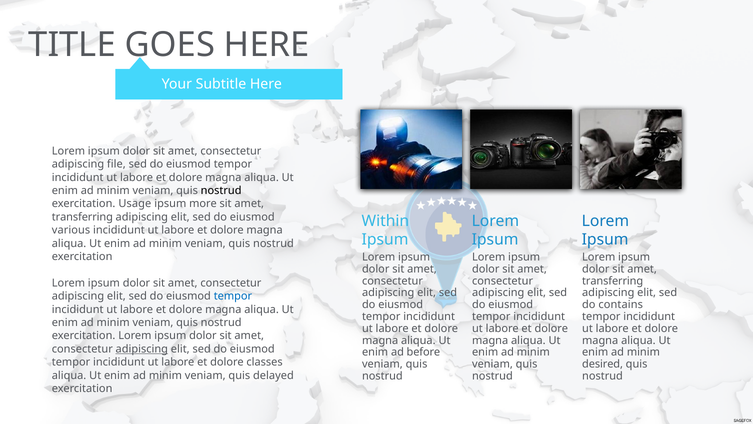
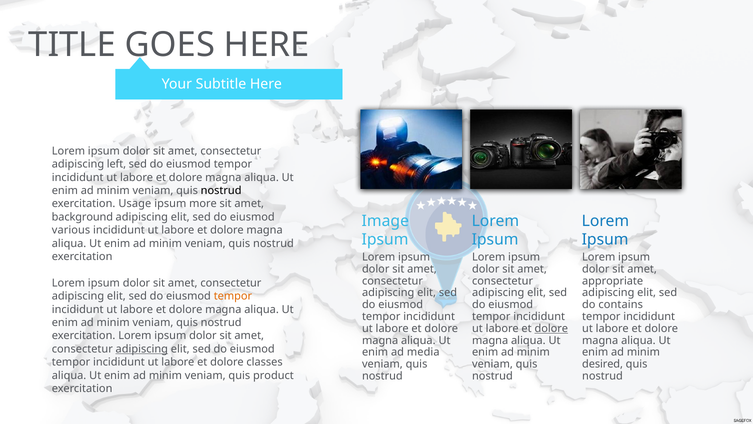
file: file -> left (116, 164)
transferring: transferring -> background (82, 217)
Within: Within -> Image (385, 221)
transferring: transferring -> appropriate (613, 281)
tempor colour: blue -> orange (233, 296)
dolore underline: none -> present (551, 328)
before: before -> media (423, 352)
delayed: delayed -> product (273, 375)
